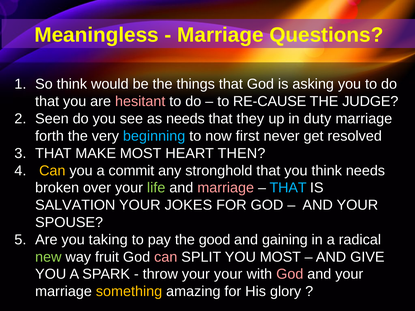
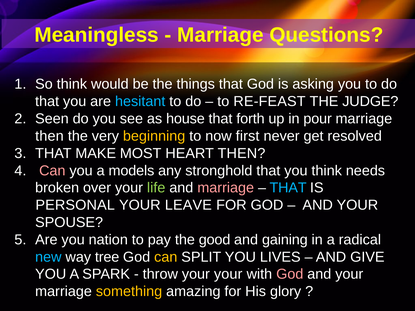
hesitant colour: pink -> light blue (140, 102)
RE-CAUSE: RE-CAUSE -> RE-FEAST (269, 102)
as needs: needs -> house (185, 119)
they: they -> forth (251, 119)
duty: duty -> pour (318, 119)
forth: forth -> then (49, 136)
beginning colour: light blue -> yellow (154, 136)
Can colour: yellow -> pink (52, 171)
commit: commit -> models (131, 171)
SALVATION: SALVATION -> PERSONAL (75, 205)
JOKES: JOKES -> LEAVE (188, 205)
taking: taking -> nation (108, 240)
new colour: light green -> light blue (48, 257)
fruit: fruit -> tree (107, 257)
can colour: pink -> yellow (166, 257)
YOU MOST: MOST -> LIVES (280, 257)
